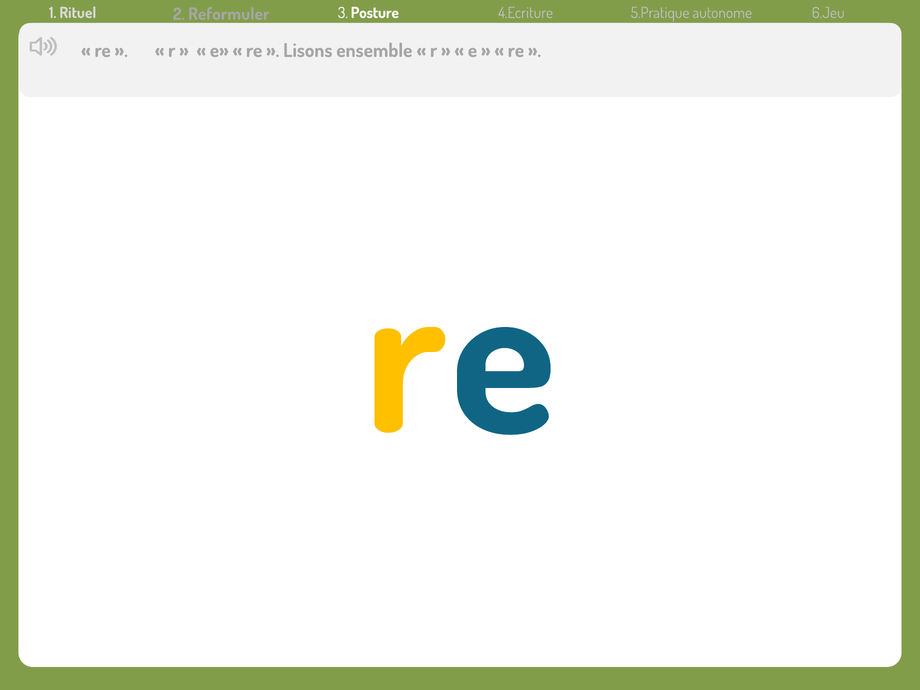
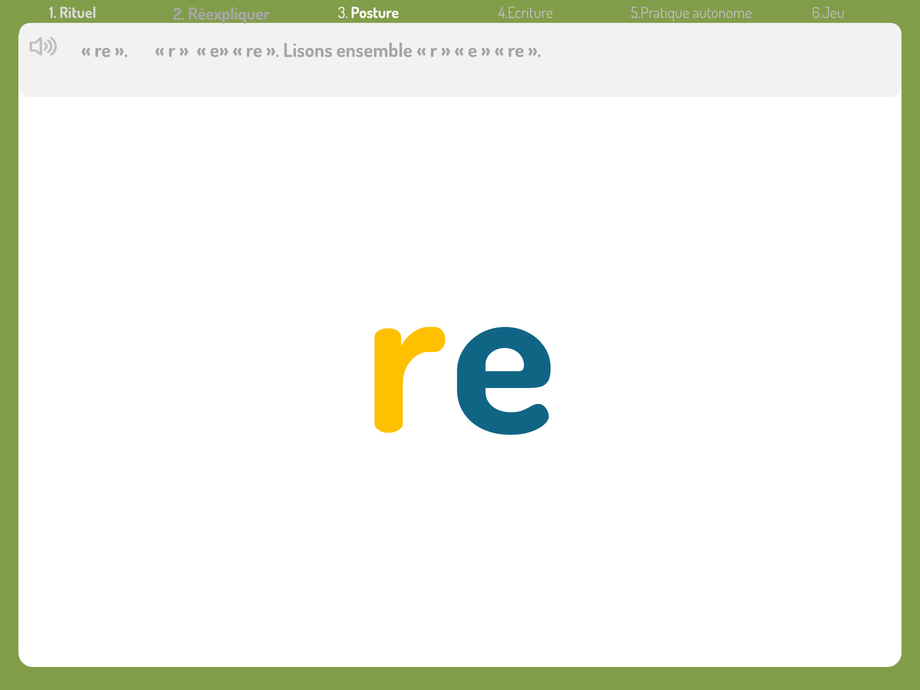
Reformuler: Reformuler -> Réexpliquer (229, 14)
